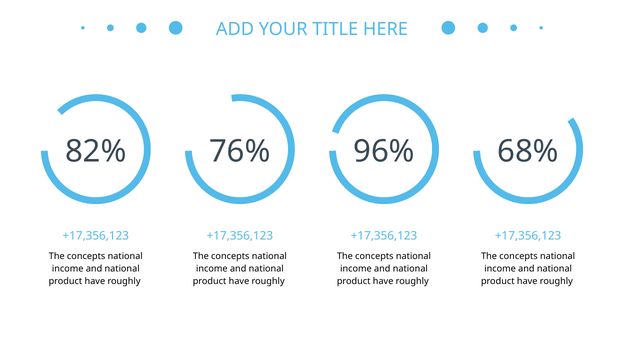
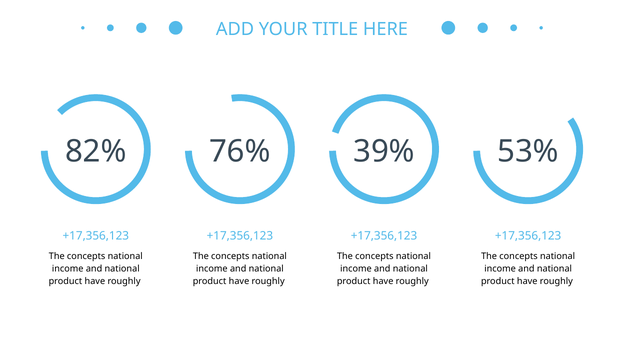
96%: 96% -> 39% (384, 151)
68%: 68% -> 53% (528, 151)
